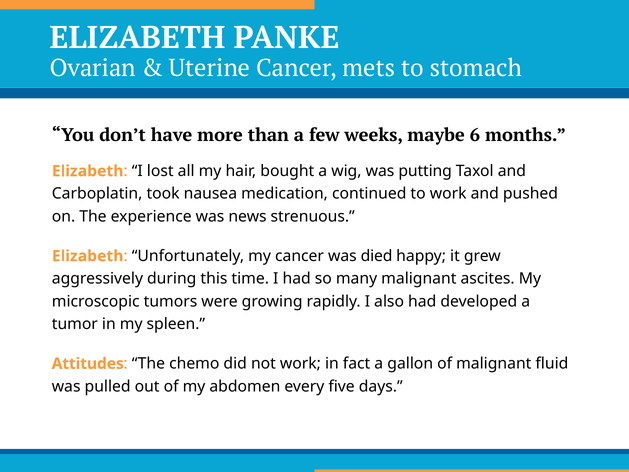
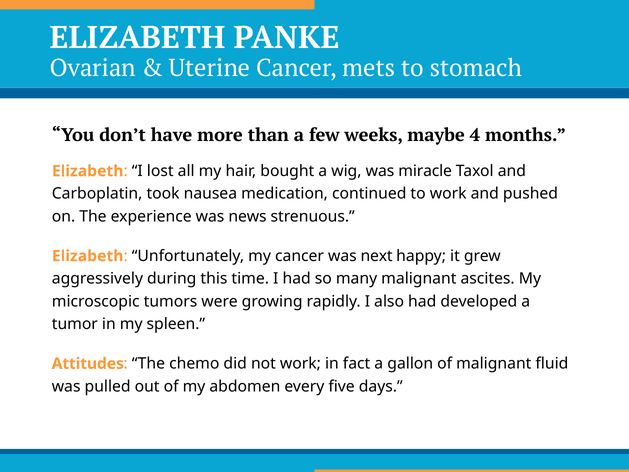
6: 6 -> 4 (475, 135)
putting: putting -> miracle (425, 171)
died: died -> next (377, 256)
